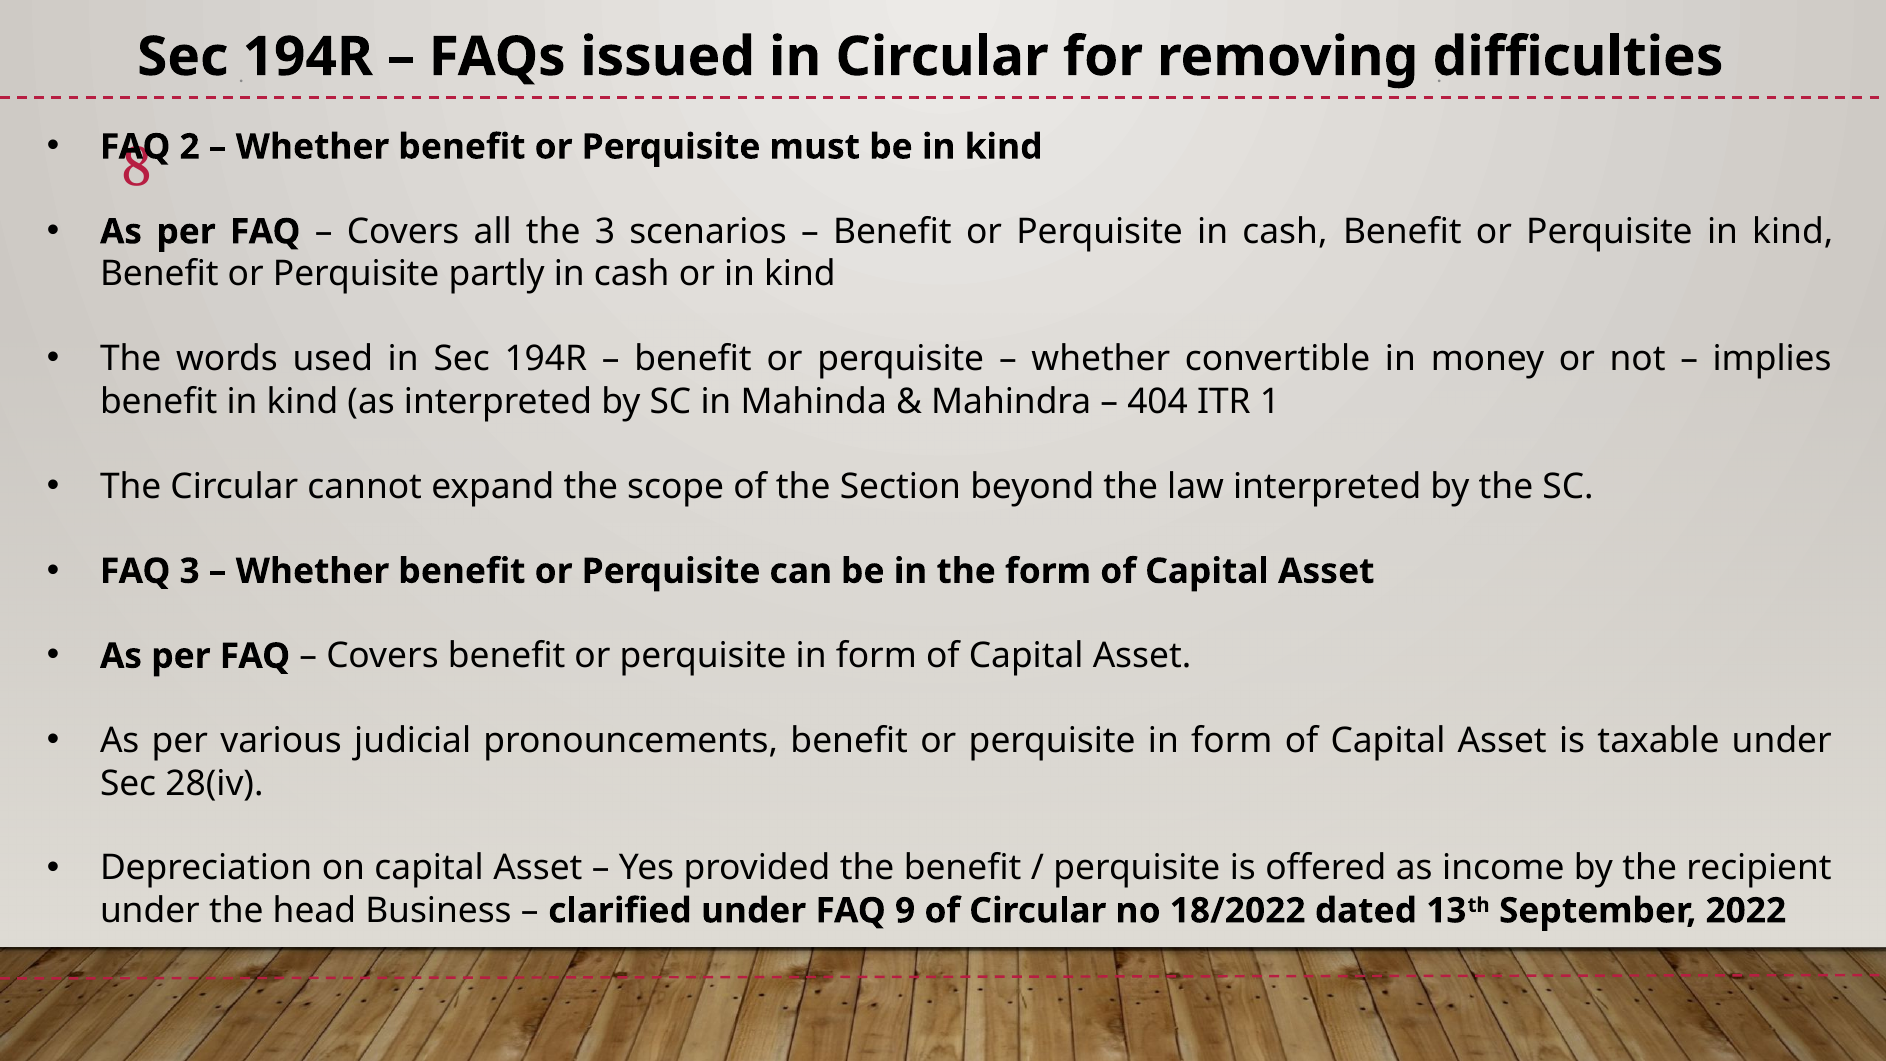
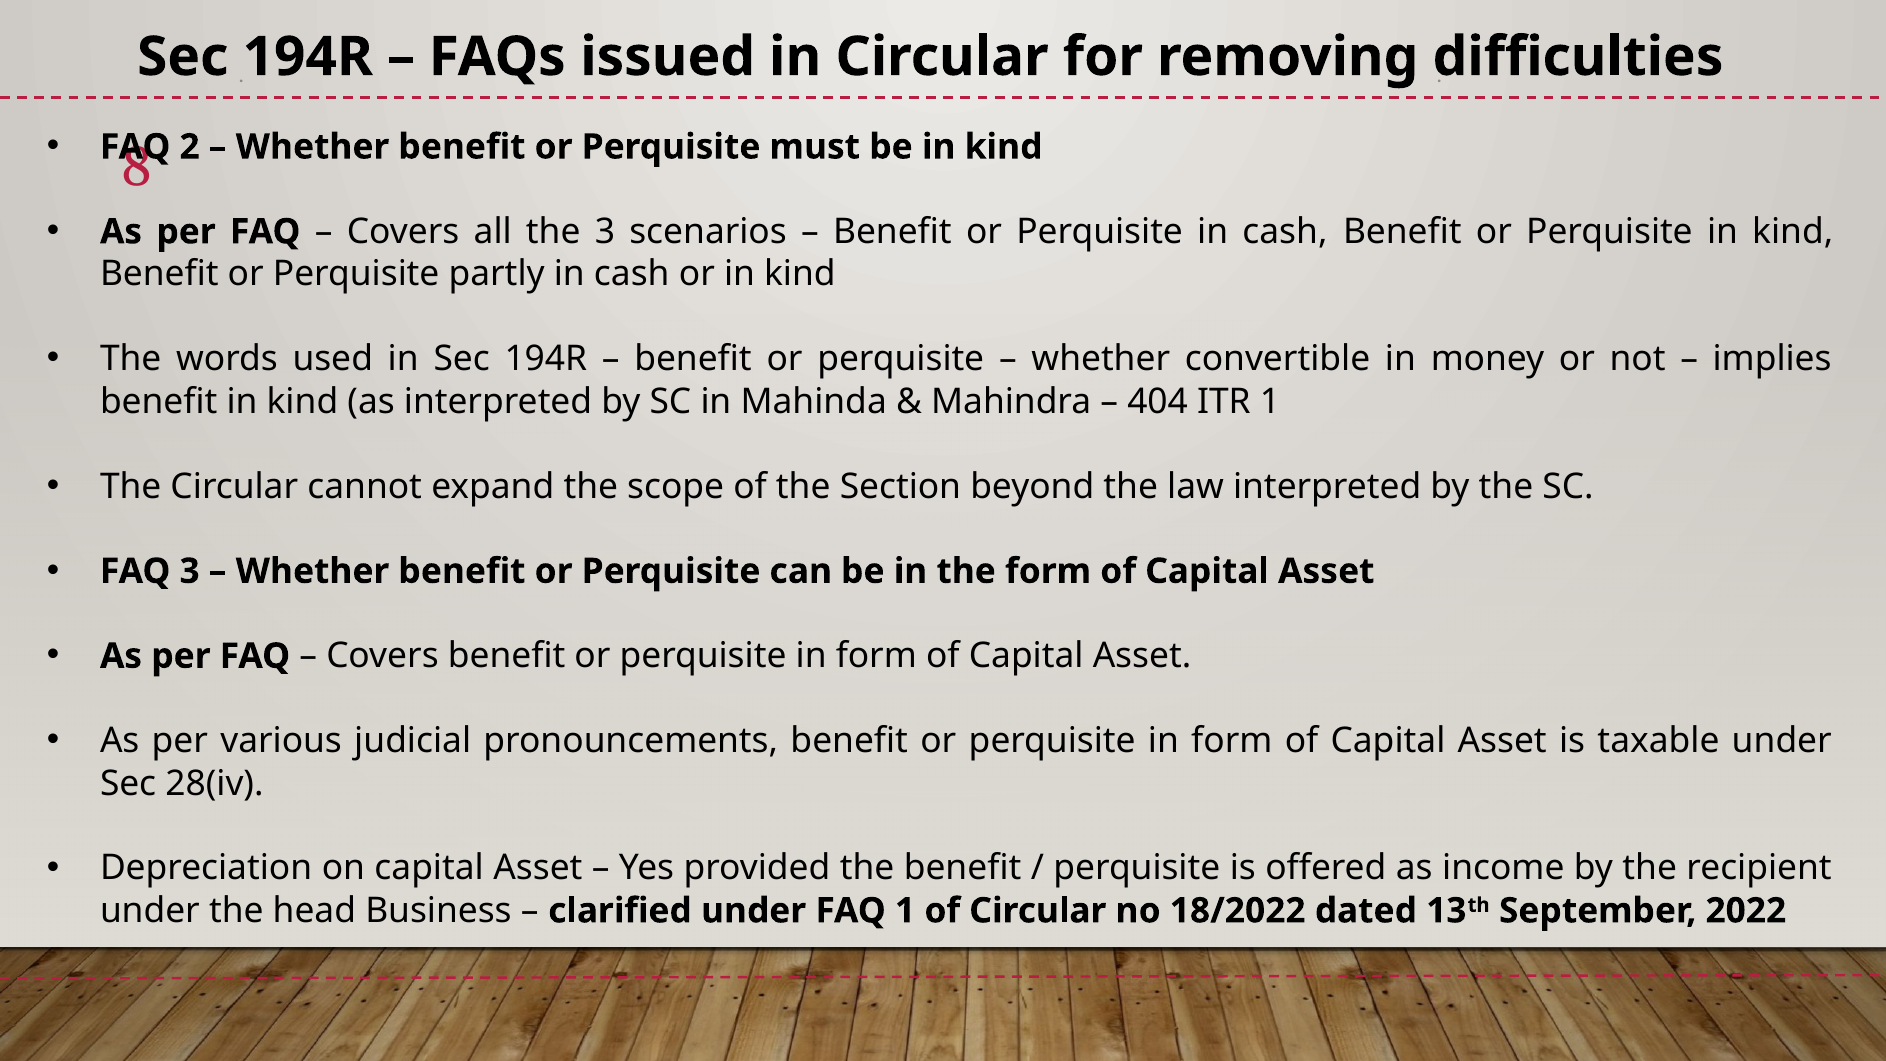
FAQ 9: 9 -> 1 (905, 911)
